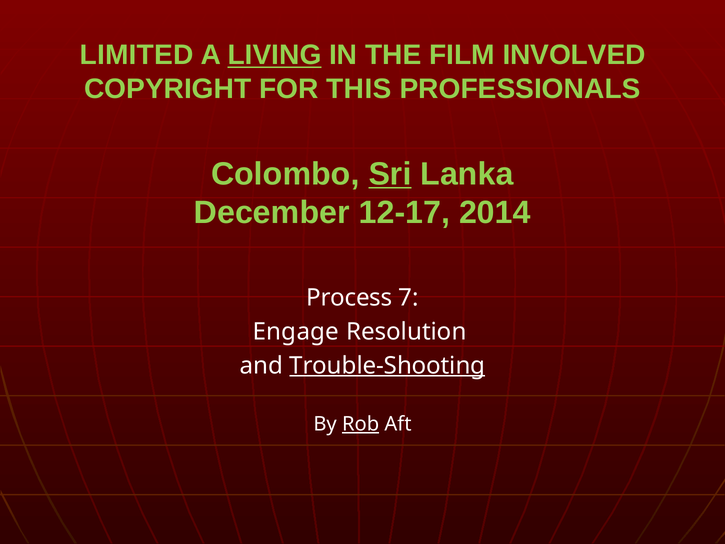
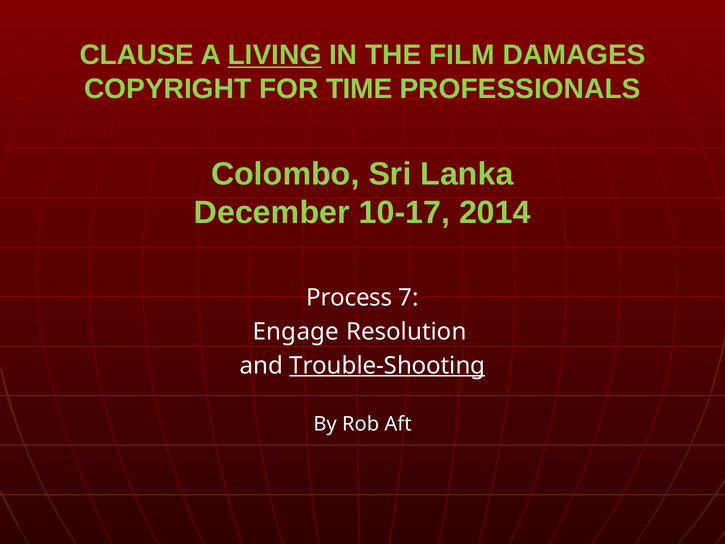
LIMITED: LIMITED -> CLAUSE (137, 55)
INVOLVED: INVOLVED -> DAMAGES (574, 55)
THIS: THIS -> TIME (359, 89)
Sri underline: present -> none (390, 174)
12-17: 12-17 -> 10-17 (404, 212)
Rob underline: present -> none (361, 424)
